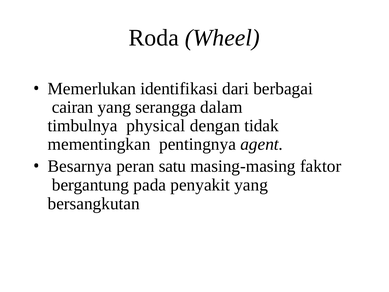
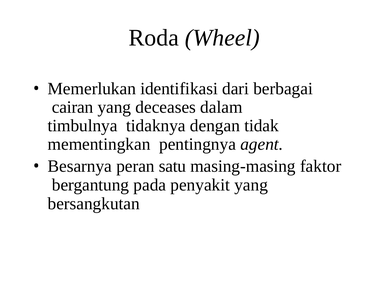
serangga: serangga -> deceases (166, 107)
physical: physical -> tidaknya (156, 125)
